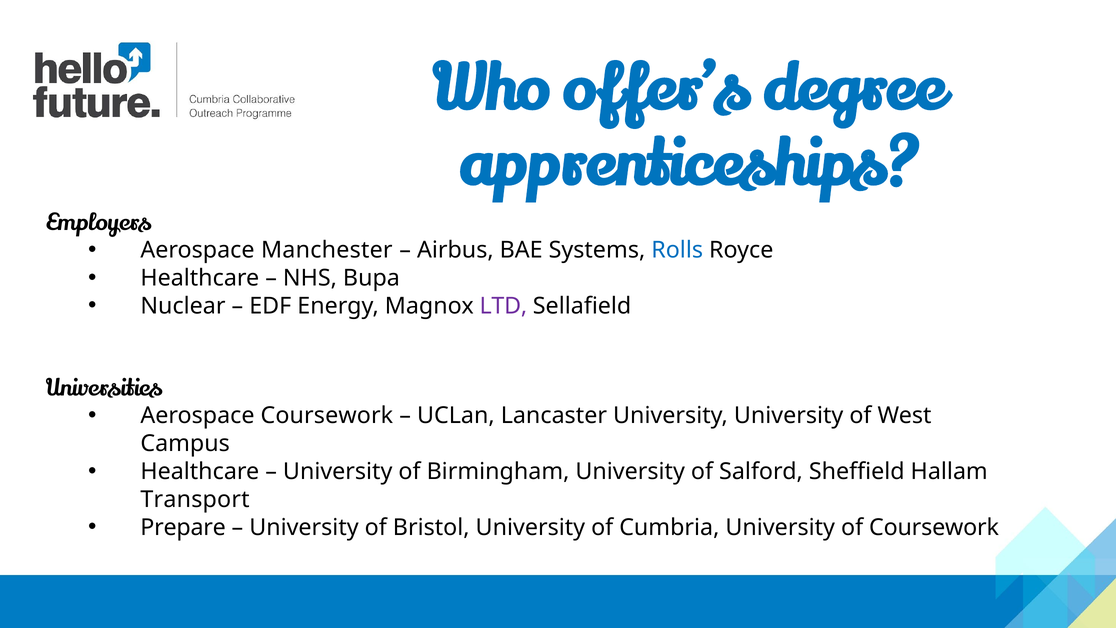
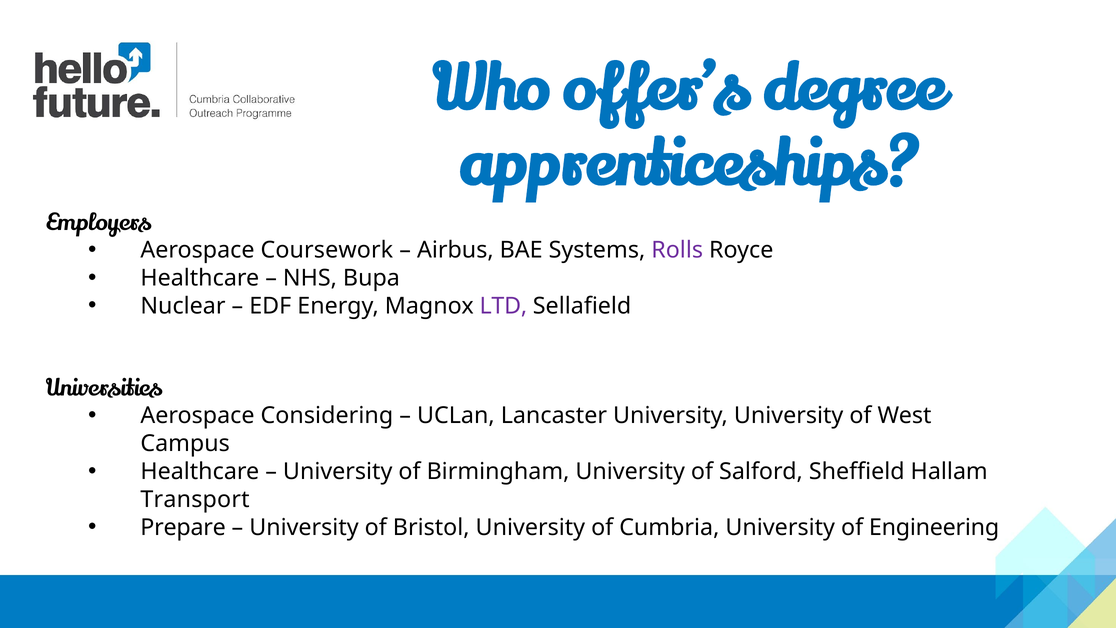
Manchester: Manchester -> Coursework (327, 250)
Rolls colour: blue -> purple (677, 250)
Aerospace Coursework: Coursework -> Considering (327, 416)
of Coursework: Coursework -> Engineering (934, 527)
